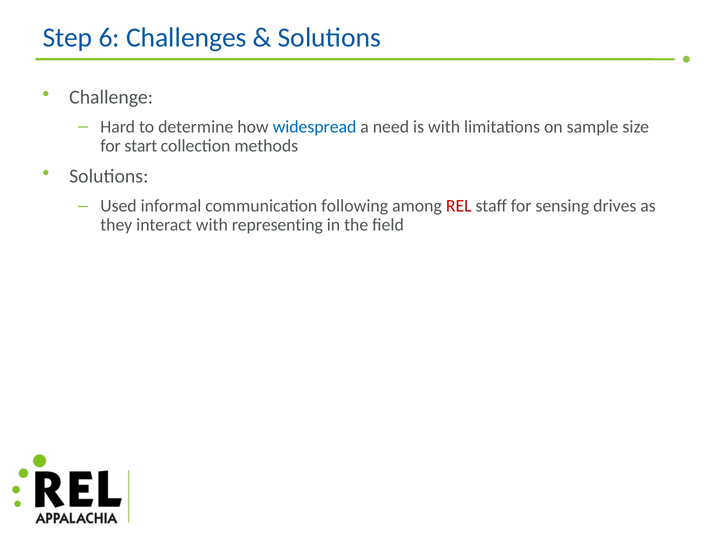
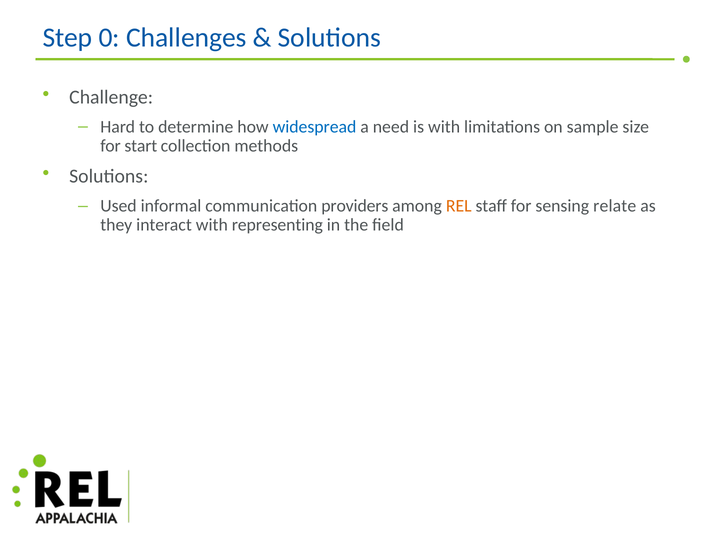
6: 6 -> 0 (109, 37)
following: following -> providers (355, 206)
REL colour: red -> orange (459, 206)
drives: drives -> relate (615, 206)
